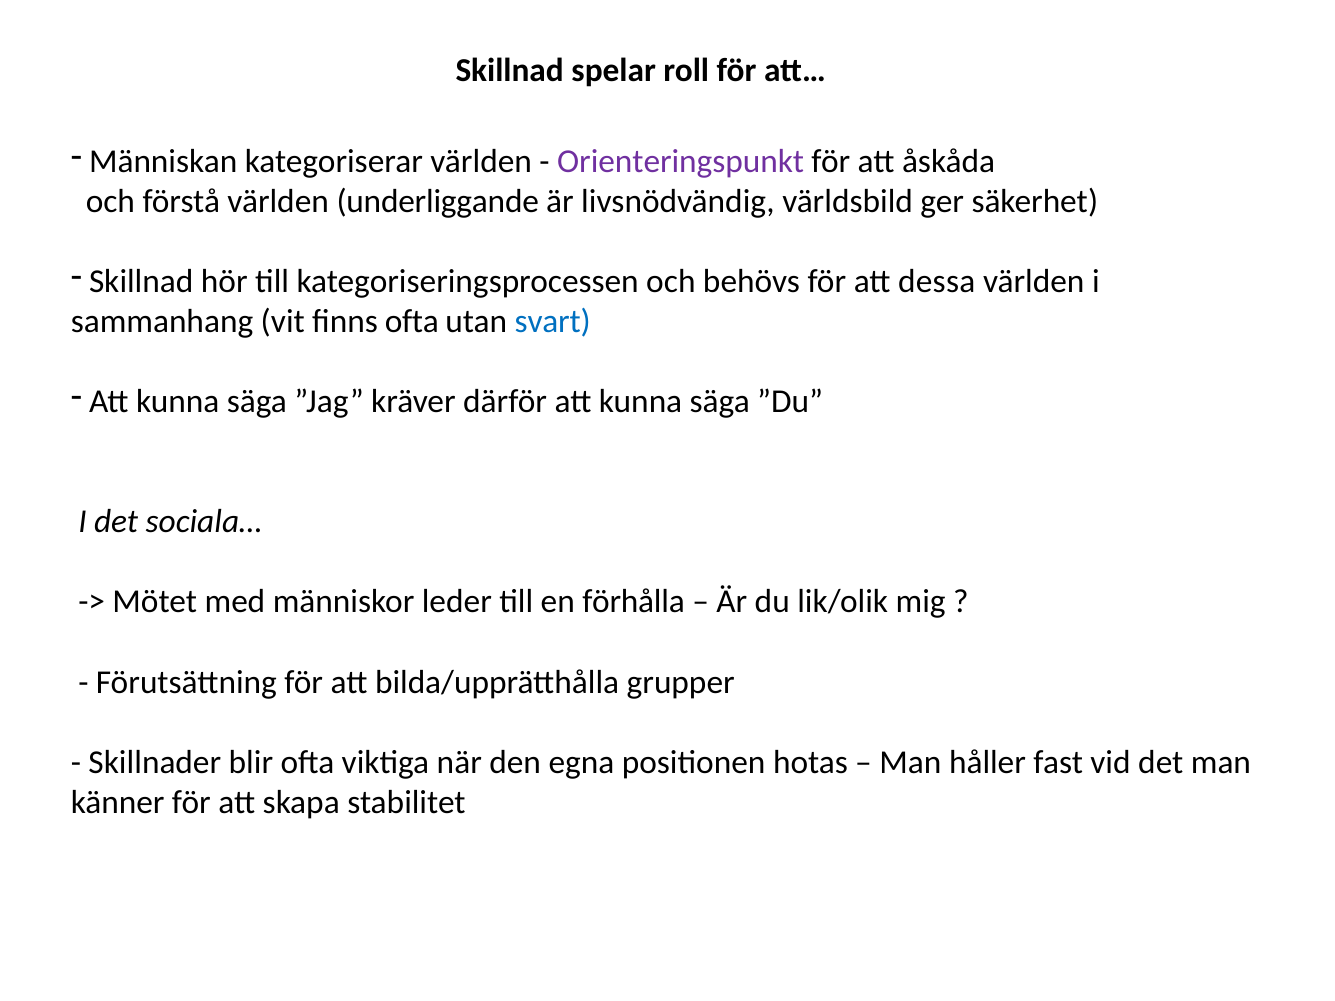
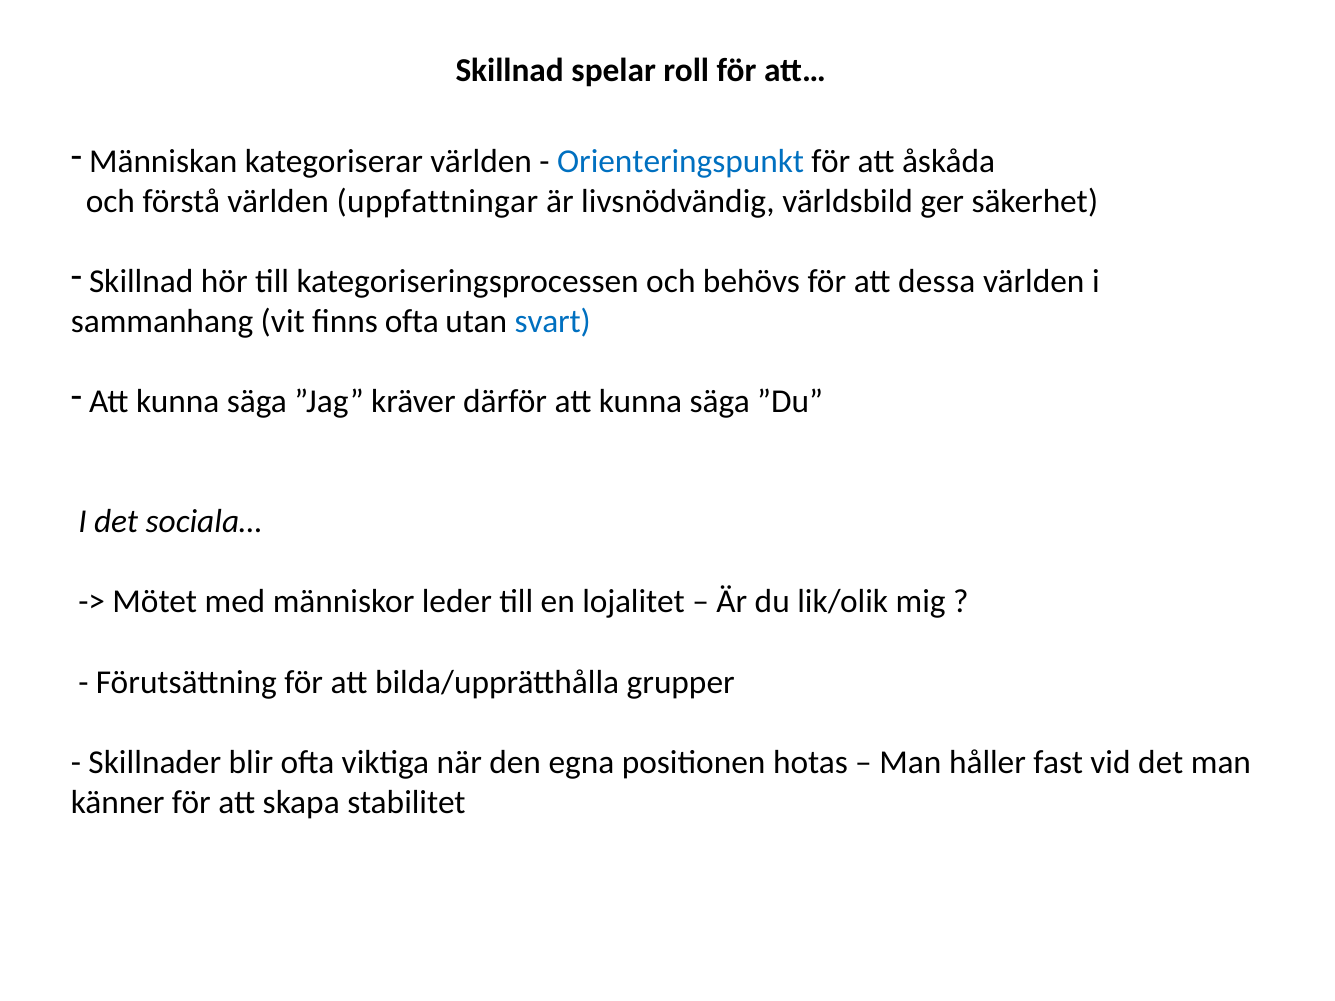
Orienteringspunkt colour: purple -> blue (681, 162)
underliggande: underliggande -> uppfattningar (437, 202)
förhålla: förhålla -> lojalitet (633, 602)
